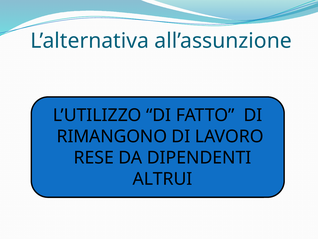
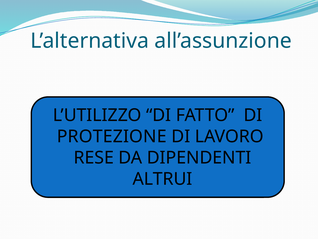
RIMANGONO: RIMANGONO -> PROTEZIONE (112, 136)
